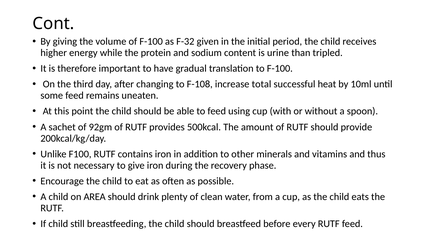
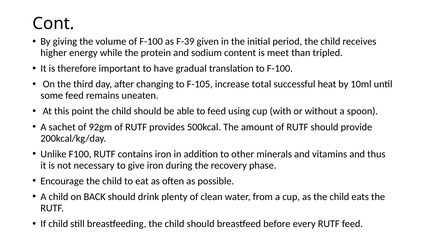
F-32: F-32 -> F-39 (185, 41)
urine: urine -> meet (278, 53)
F-108: F-108 -> F-105 (200, 84)
AREA: AREA -> BACK (95, 196)
